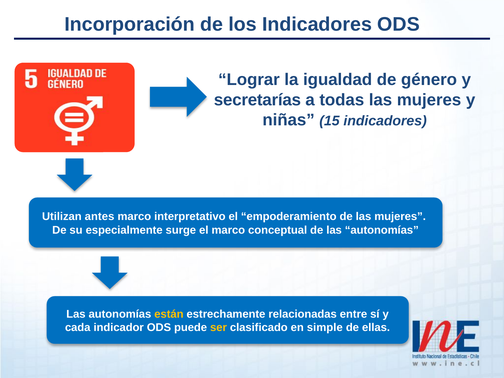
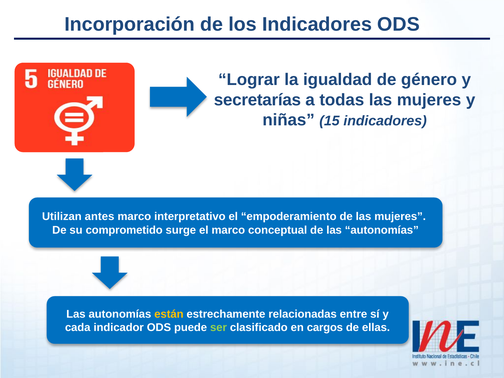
especialmente: especialmente -> comprometido (124, 230)
ser colour: yellow -> light green (218, 327)
simple: simple -> cargos (325, 327)
